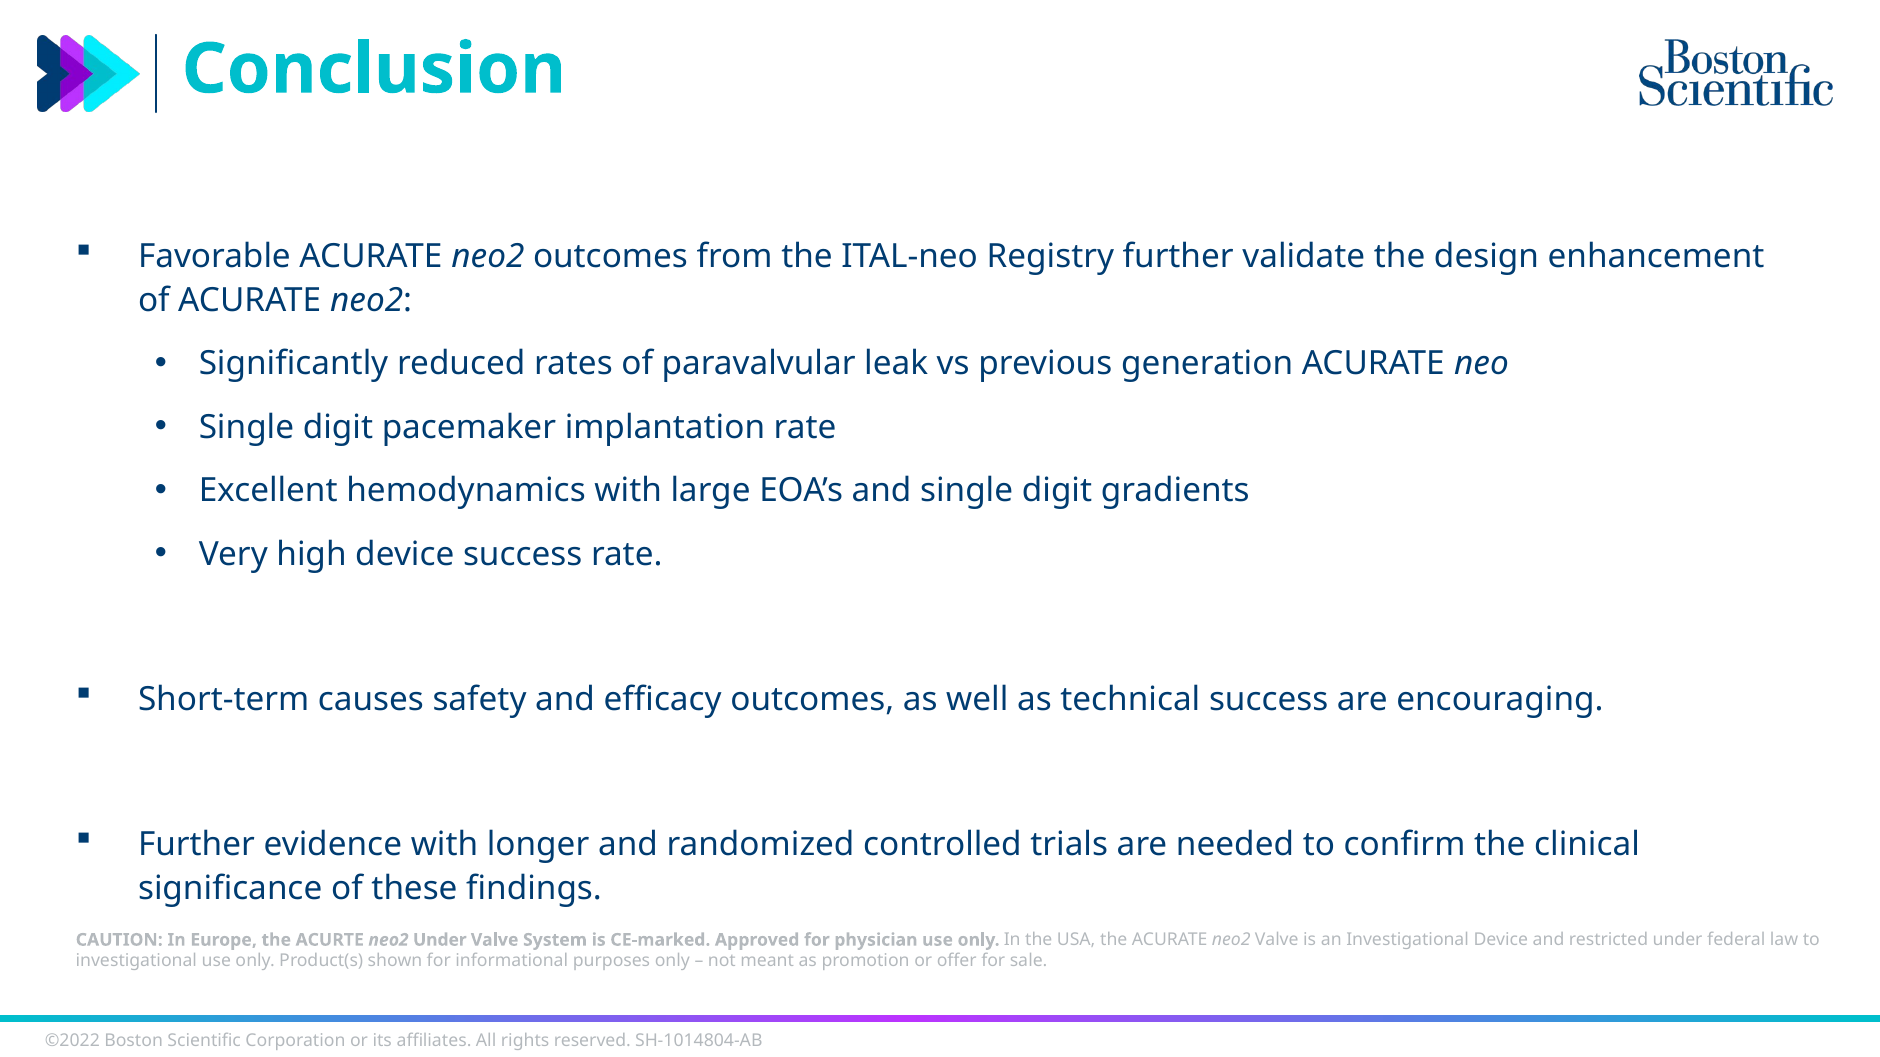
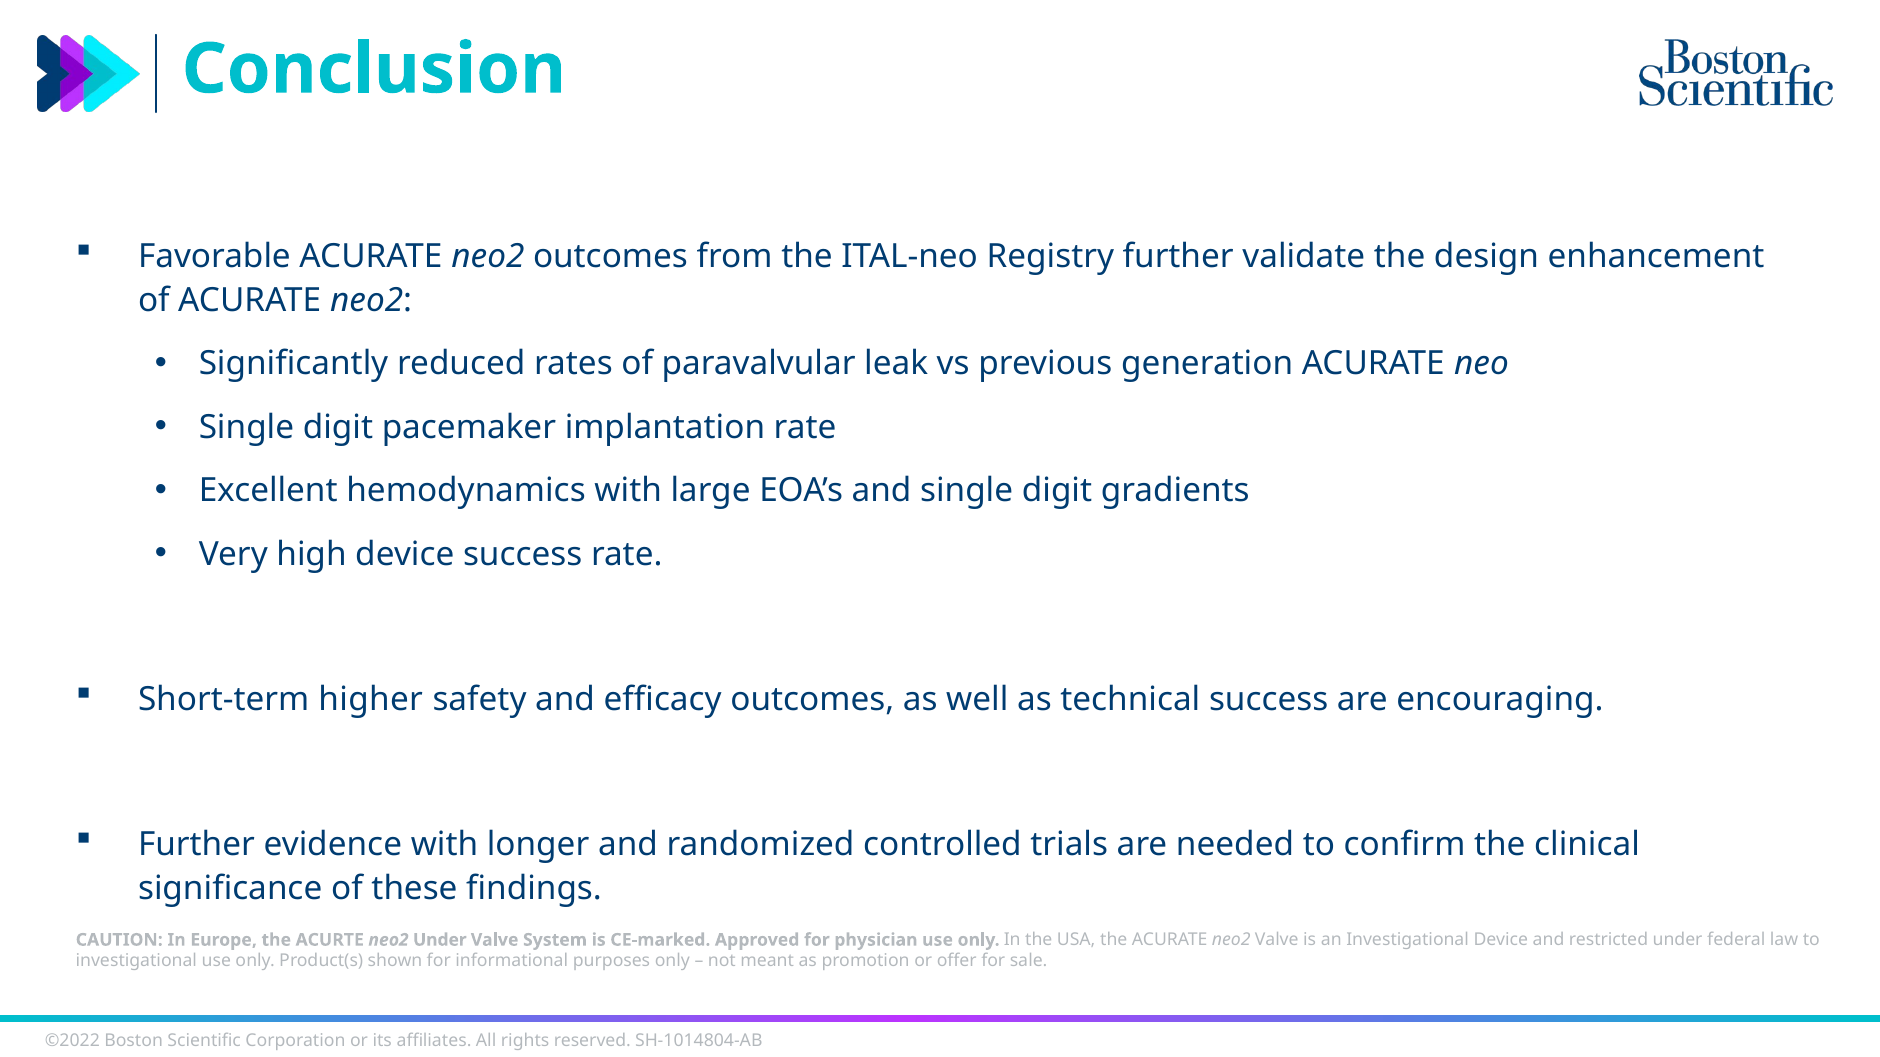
causes: causes -> higher (371, 700)
